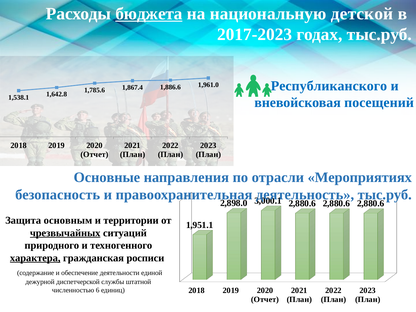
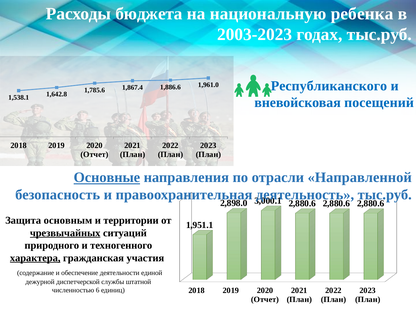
бюджета underline: present -> none (149, 14)
детской: детской -> ребенка (362, 14)
2017-2023: 2017-2023 -> 2003-2023 (255, 34)
Основные underline: none -> present (107, 178)
Мероприятиях: Мероприятиях -> Направленной (360, 178)
росписи: росписи -> участия (145, 258)
